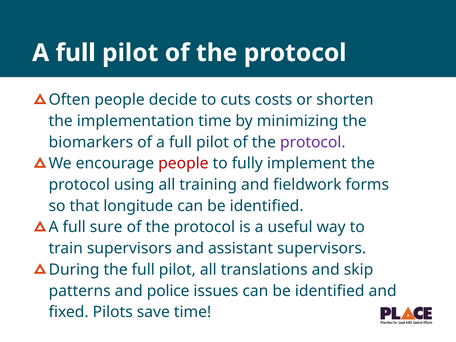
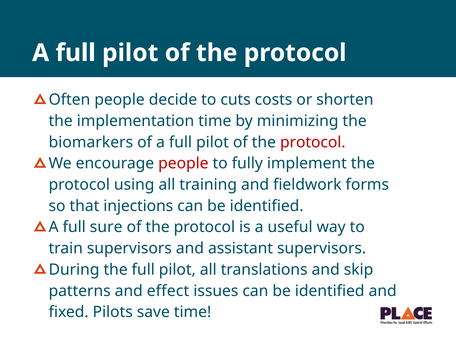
protocol colour: purple -> red (313, 142)
longitude: longitude -> injections (138, 206)
police: police -> effect (168, 291)
